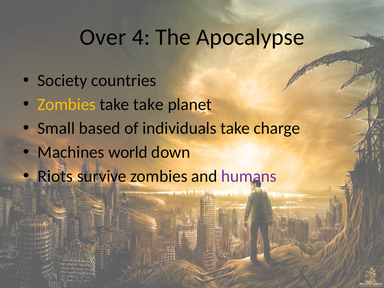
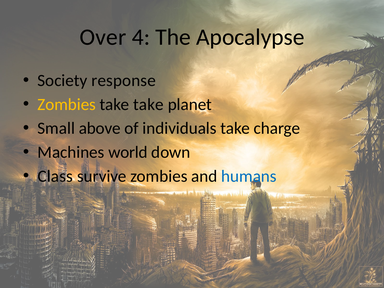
countries: countries -> response (124, 81)
based: based -> above (100, 128)
Riots: Riots -> Class (55, 176)
humans colour: purple -> blue (249, 176)
